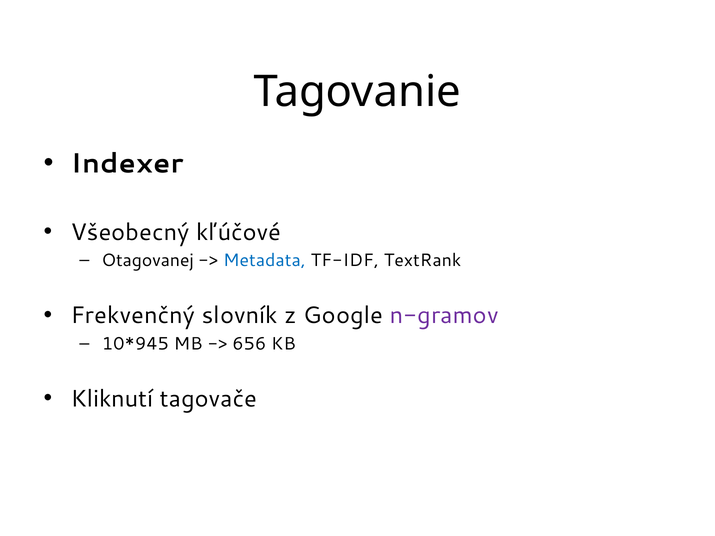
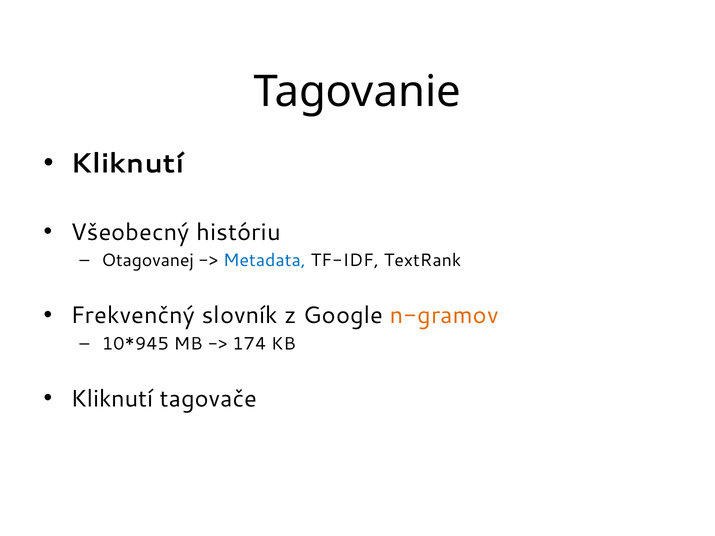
Indexer: Indexer -> Kliknutí (127, 163)
kľúčové: kľúčové -> históriu (238, 232)
n-gramov colour: purple -> orange (444, 316)
656: 656 -> 174 (249, 344)
